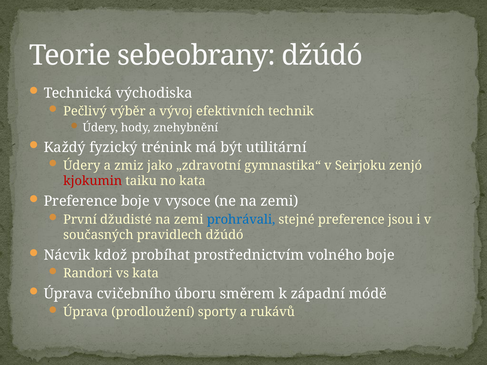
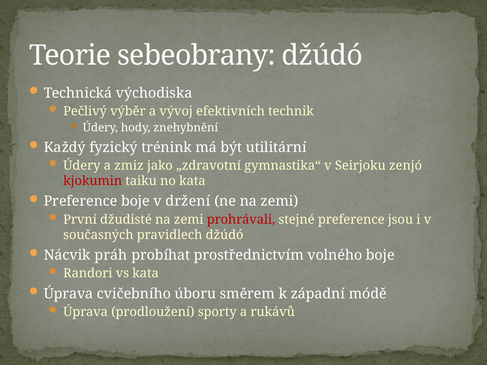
vysoce: vysoce -> držení (188, 201)
prohrávali colour: blue -> red (241, 220)
kdož: kdož -> práh (111, 255)
